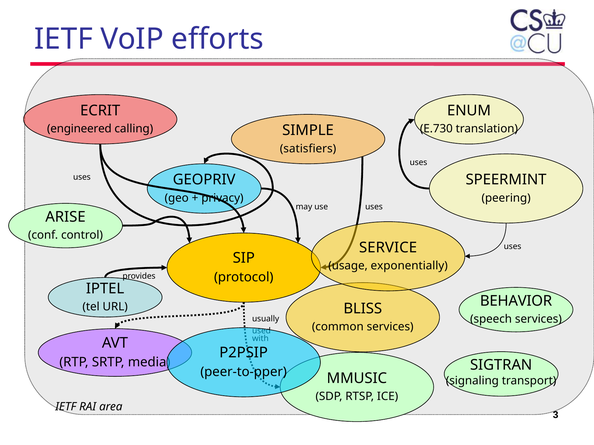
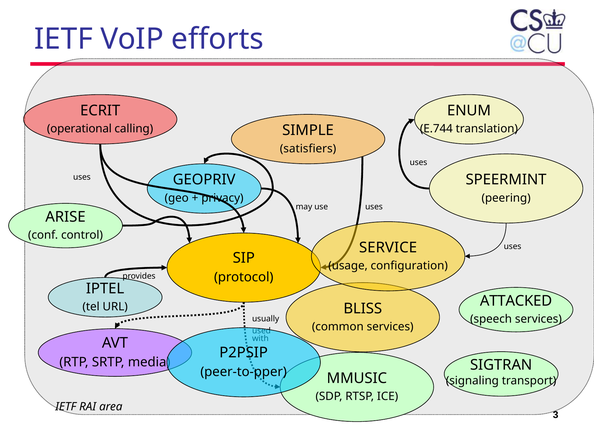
engineered: engineered -> operational (79, 129)
E.730: E.730 -> E.744 (436, 129)
exponentially: exponentially -> configuration (409, 266)
BEHAVIOR: BEHAVIOR -> ATTACKED (516, 301)
